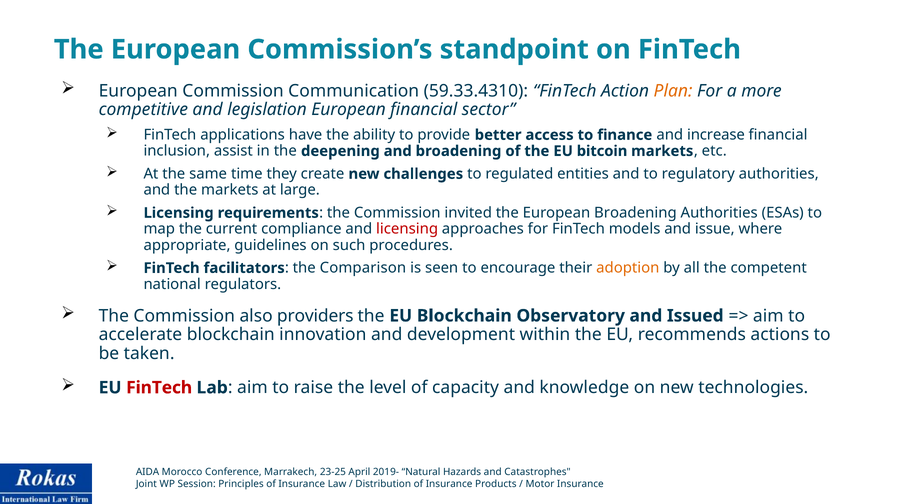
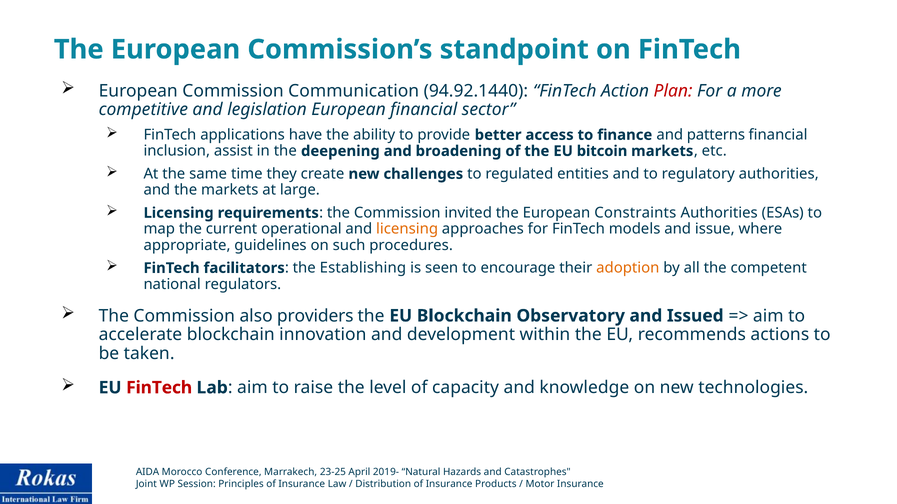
59.33.4310: 59.33.4310 -> 94.92.1440 (476, 91)
Plan colour: orange -> red (673, 91)
increase: increase -> patterns (716, 135)
European Broadening: Broadening -> Constraints (635, 213)
compliance: compliance -> operational (301, 229)
licensing colour: red -> orange (407, 229)
Comparison: Comparison -> Establishing (363, 268)
